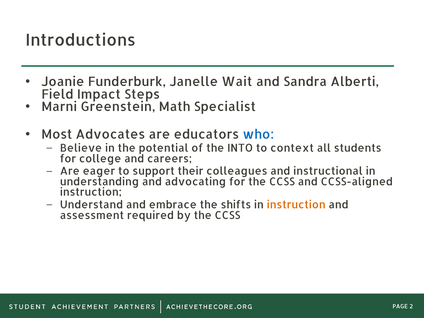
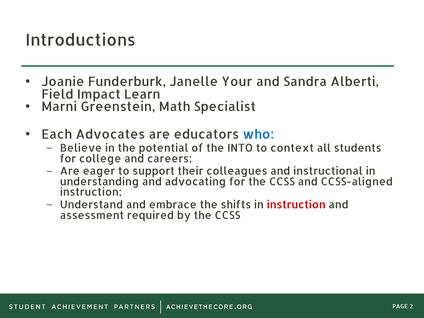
Wait: Wait -> Your (237, 82)
Steps: Steps -> Learn (142, 94)
Most: Most -> Each (57, 135)
instruction colour: orange -> red (296, 205)
